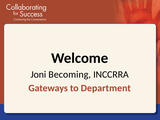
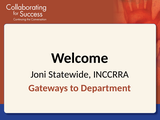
Becoming: Becoming -> Statewide (70, 74)
